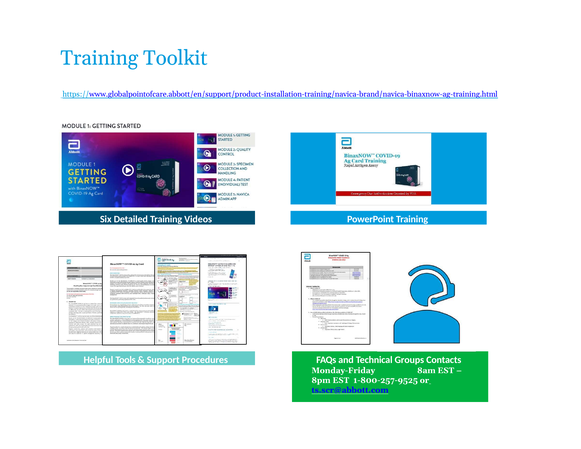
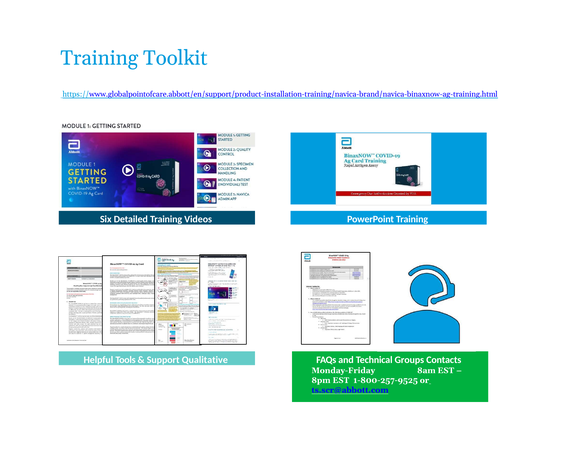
Procedures: Procedures -> Qualitative (205, 360)
